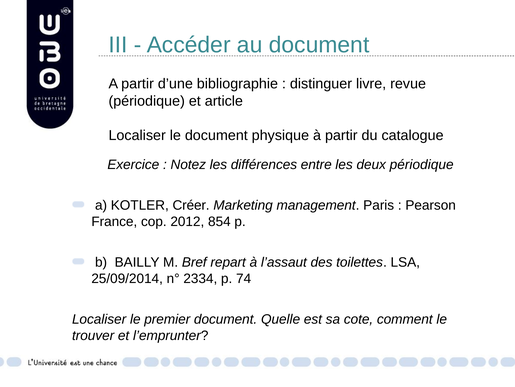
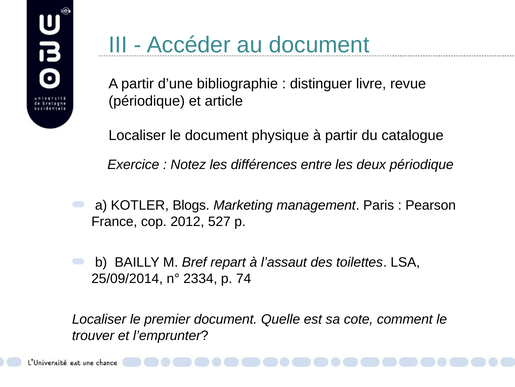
Créer: Créer -> Blogs (191, 205)
854: 854 -> 527 (219, 221)
